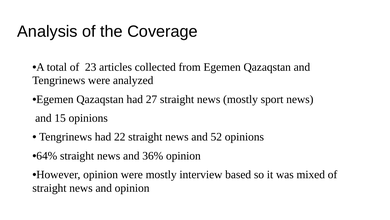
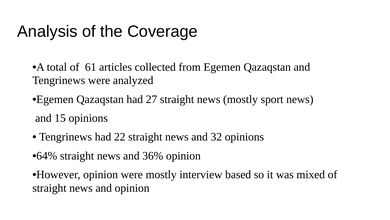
23: 23 -> 61 (91, 67)
52: 52 -> 32 (216, 137)
